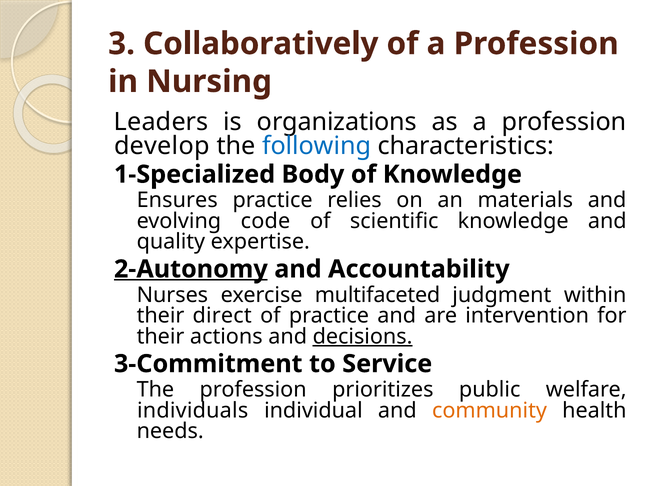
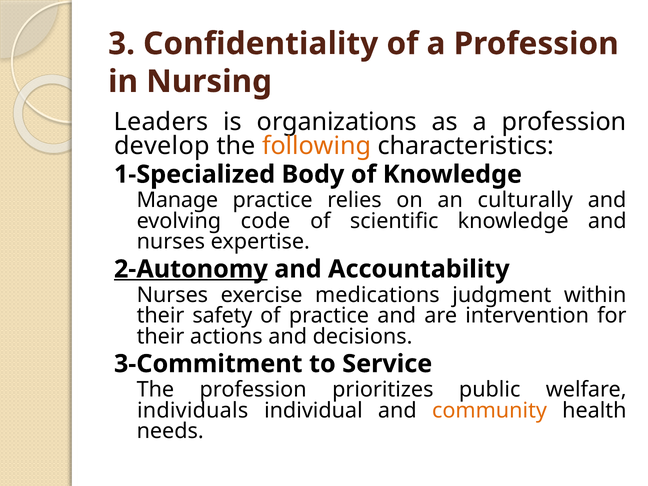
Collaboratively: Collaboratively -> Confidentiality (261, 44)
following colour: blue -> orange (317, 146)
Ensures: Ensures -> Manage (177, 200)
materials: materials -> culturally (525, 200)
quality: quality -> nurses (171, 242)
multifaceted: multifaceted -> medications (377, 295)
direct: direct -> safety (222, 316)
decisions underline: present -> none (363, 336)
